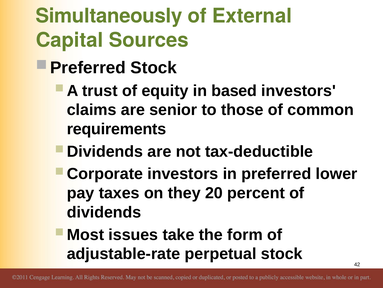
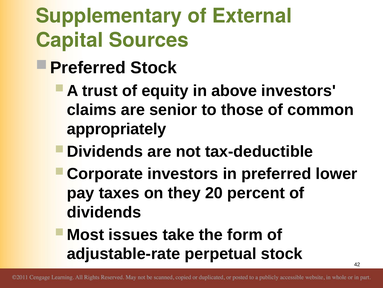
Simultaneously: Simultaneously -> Supplementary (109, 16)
based: based -> above (234, 90)
requirements: requirements -> appropriately (117, 129)
